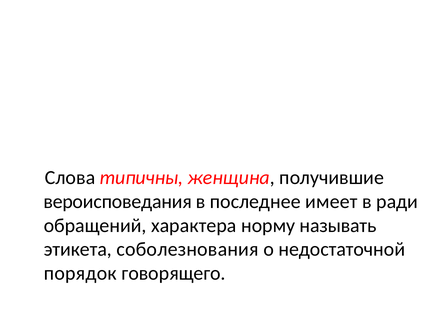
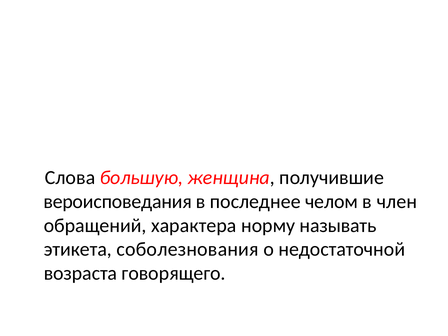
типичны: типичны -> большую (141, 178)
имеет: имеет -> челом (331, 202)
ради: ради -> член (397, 202)
порядок: порядок -> возраста (80, 273)
